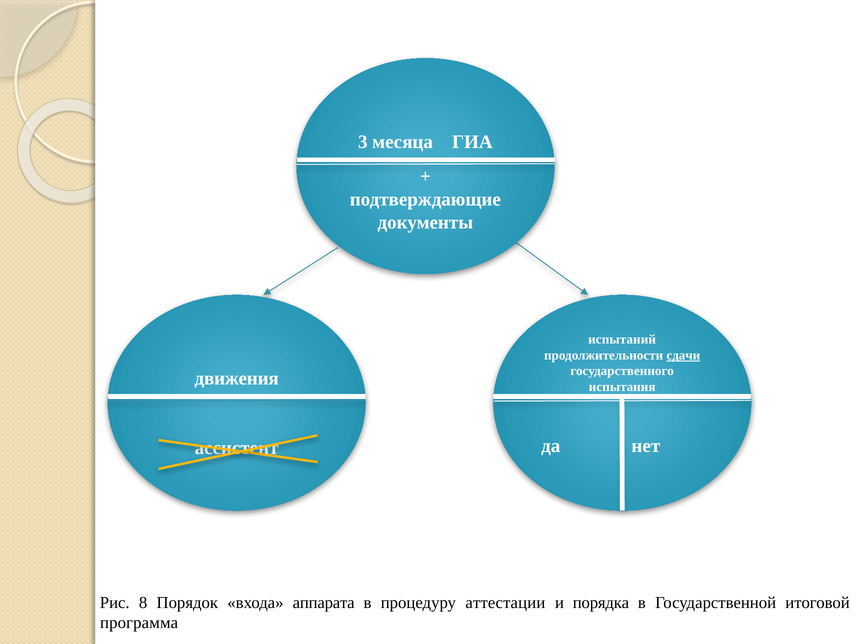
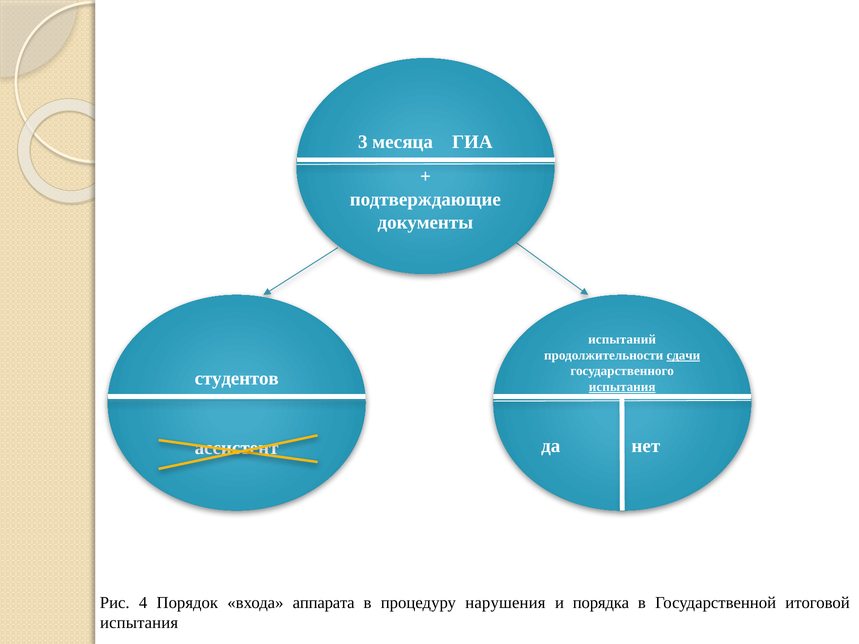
движения: движения -> студентов (237, 379)
испытания underline: none -> present (622, 387)
8: 8 -> 4 (143, 603)
аттестации: аттестации -> нарушения (505, 603)
программа: программа -> испытания (139, 623)
